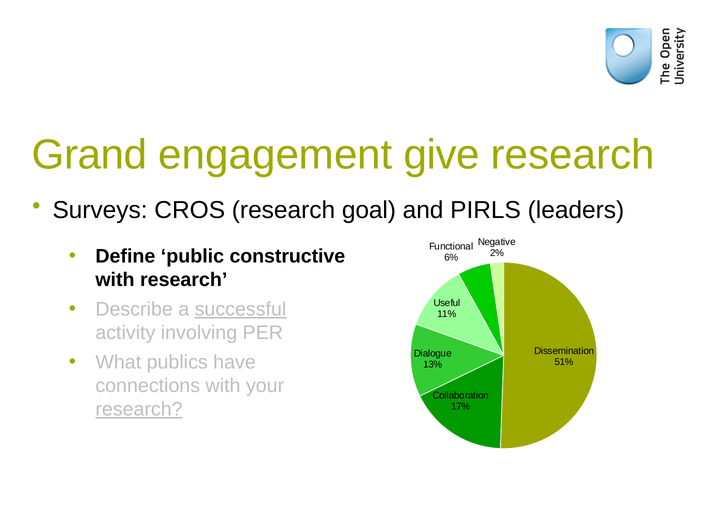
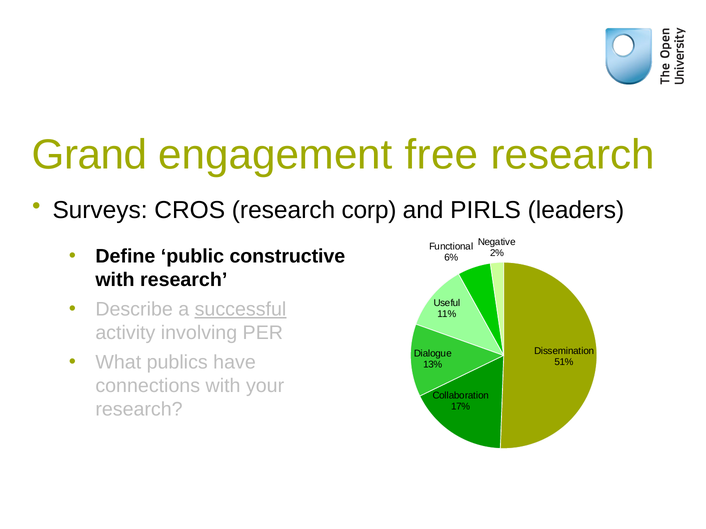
give: give -> free (441, 155)
goal: goal -> corp (369, 211)
research underline: present -> none (139, 410)
